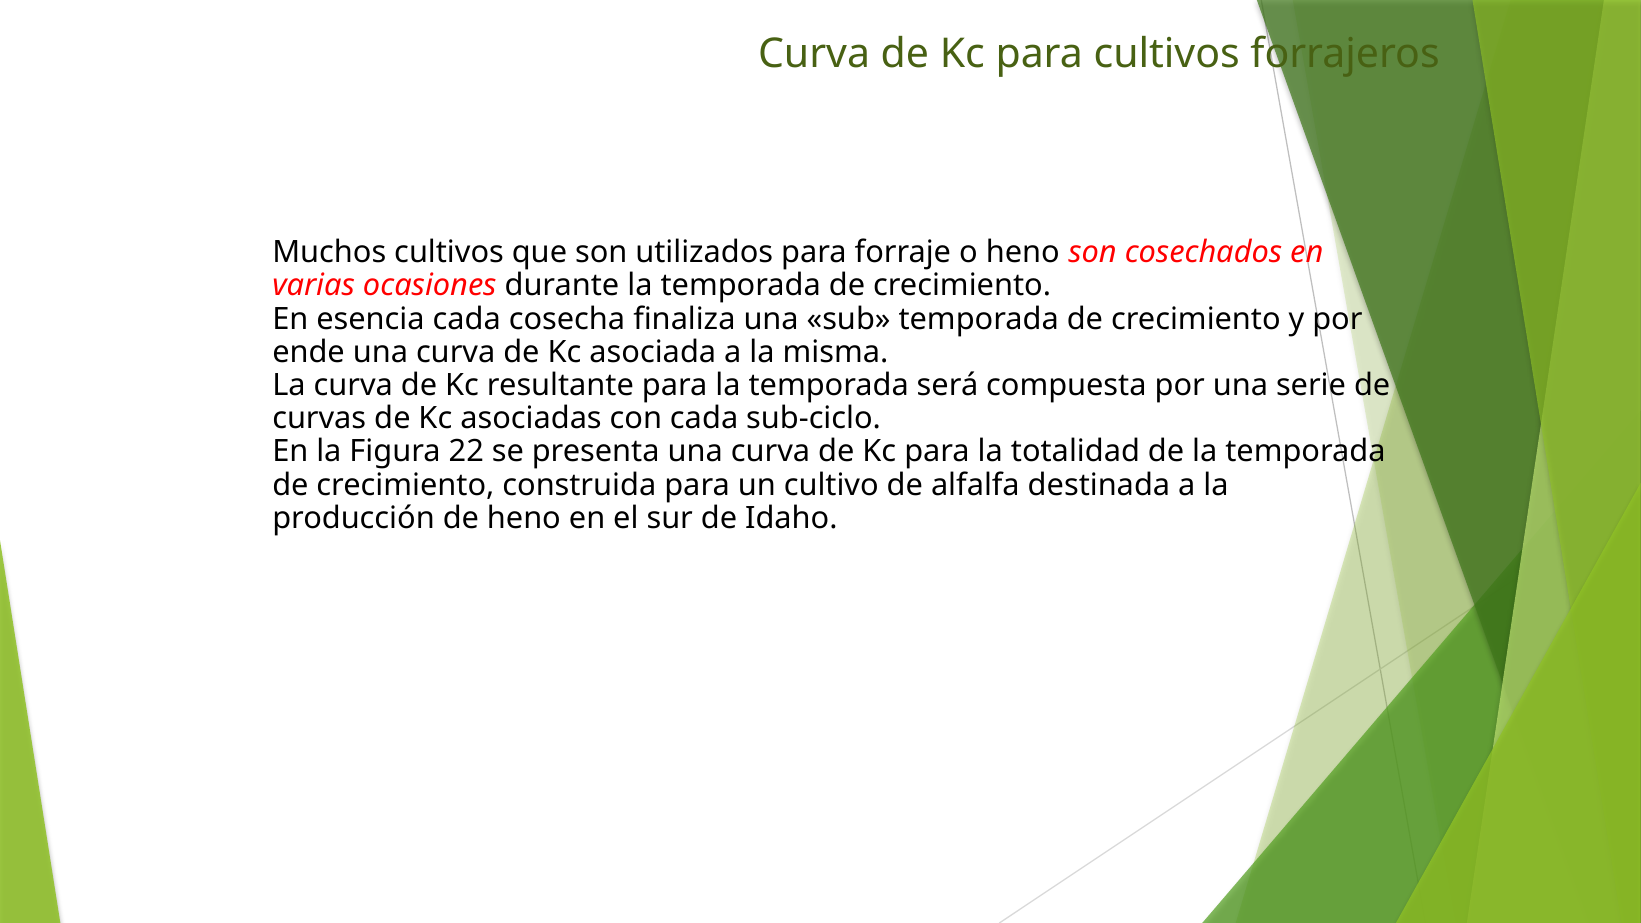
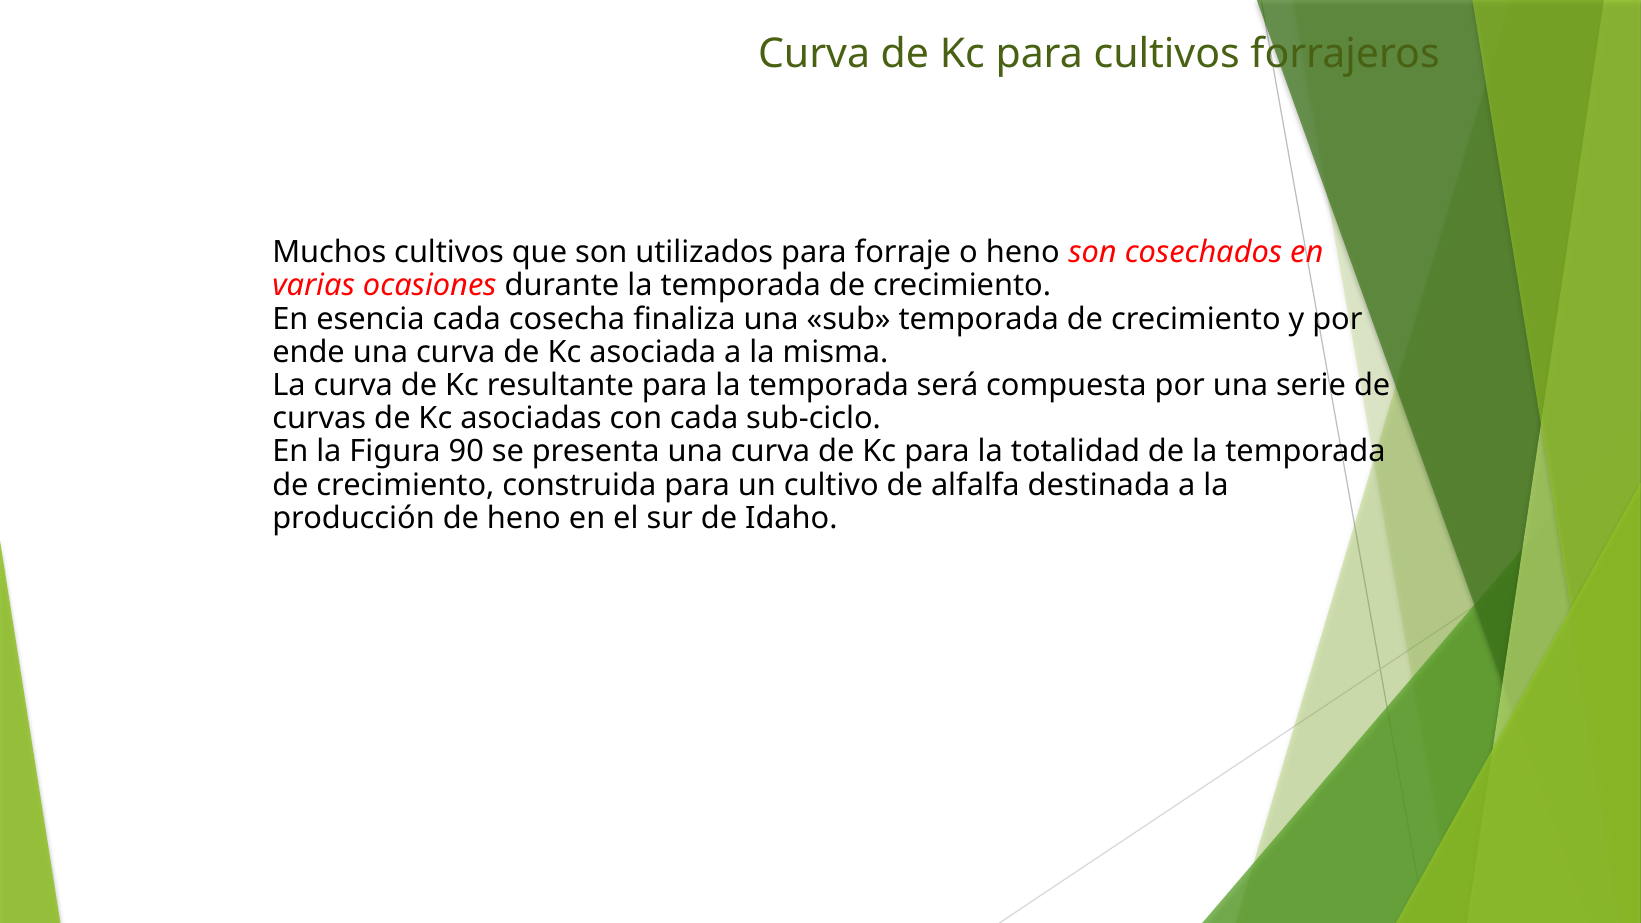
22: 22 -> 90 (466, 452)
